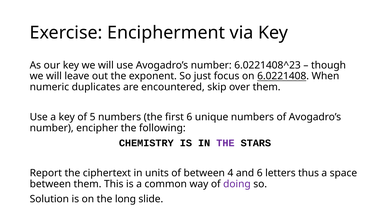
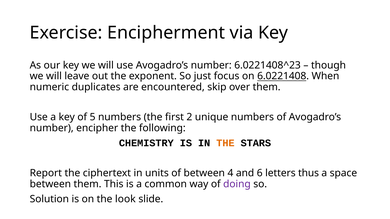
first 6: 6 -> 2 (189, 117)
THE colour: purple -> orange (225, 143)
long: long -> look (125, 199)
